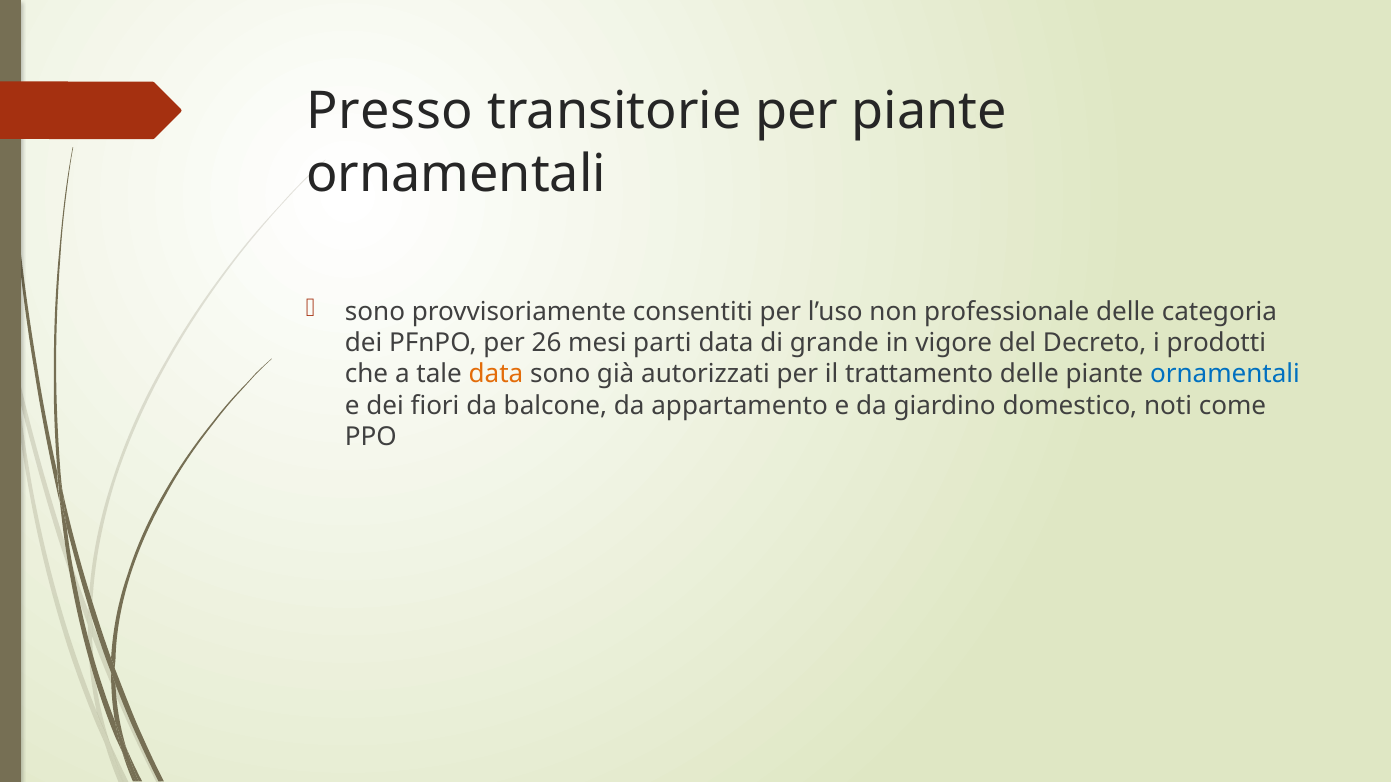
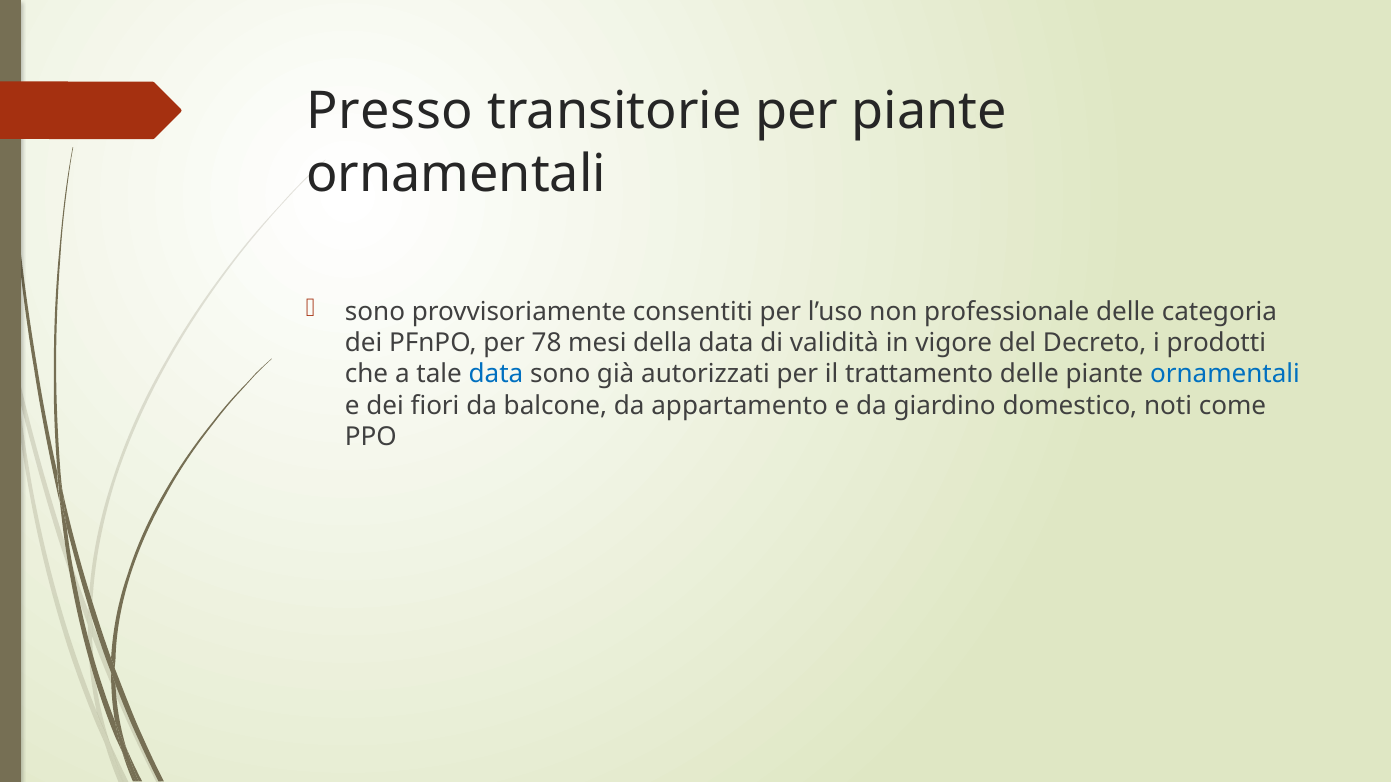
26: 26 -> 78 (547, 343)
parti: parti -> della (663, 343)
grande: grande -> validità (834, 343)
data colour: orange -> blue (496, 375)
